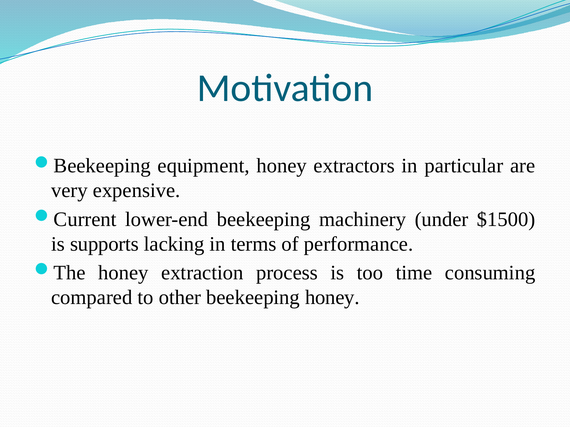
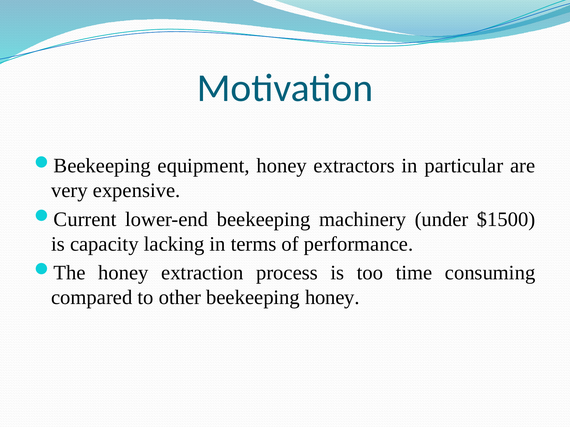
supports: supports -> capacity (104, 244)
